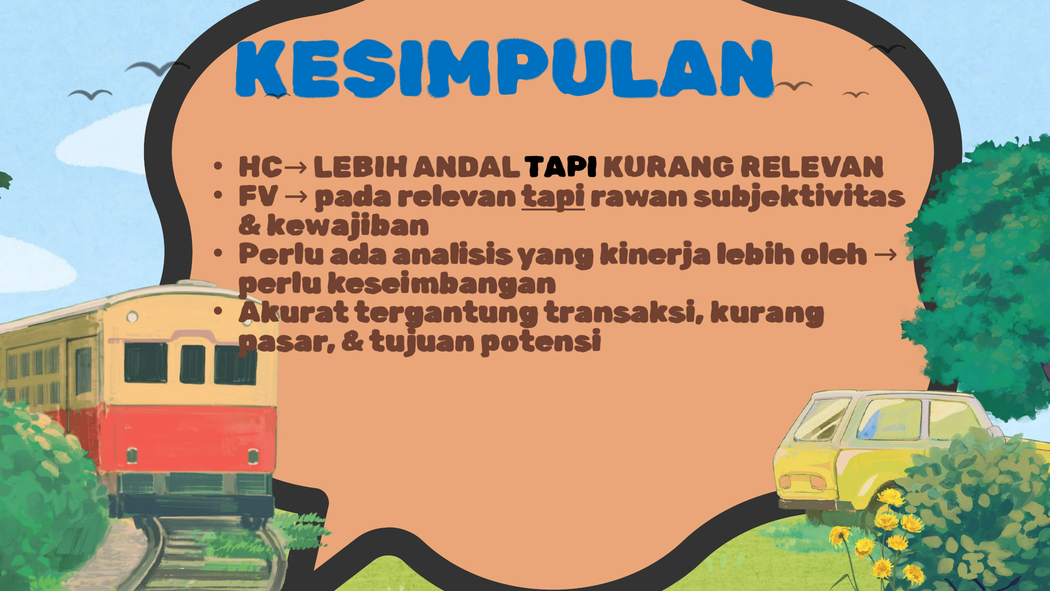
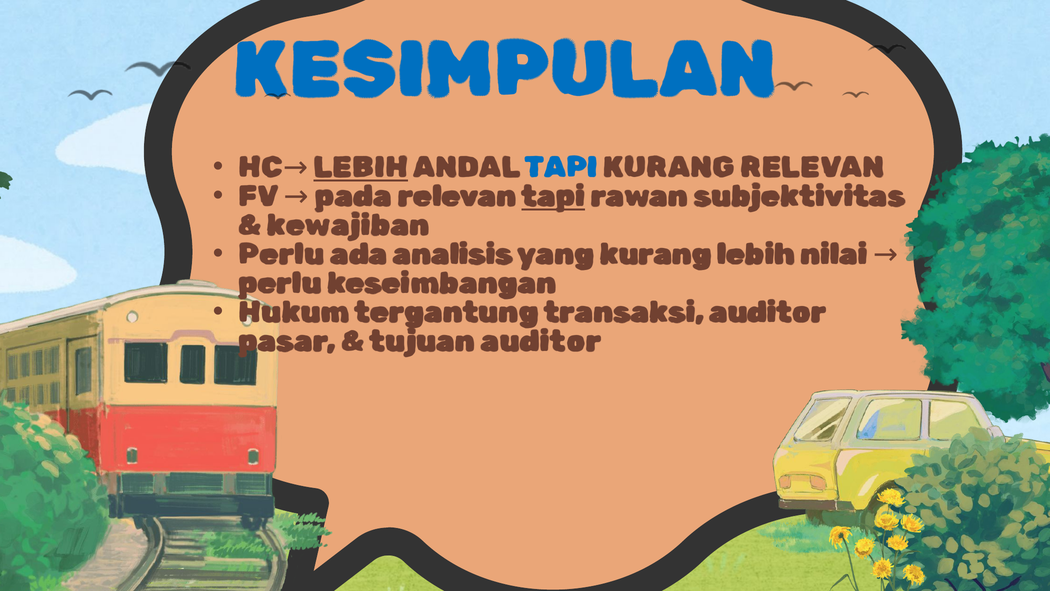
LEBIH underline: none -> present (361, 167)
TAPI colour: black -> blue (561, 167)
yang kinerja: kinerja -> kurang (656, 254)
oleh: oleh -> nilai (834, 254)
Akurat: Akurat -> Hukum (294, 312)
transaksi kurang: kurang -> auditor (768, 312)
tujuan potensi: potensi -> auditor (541, 341)
